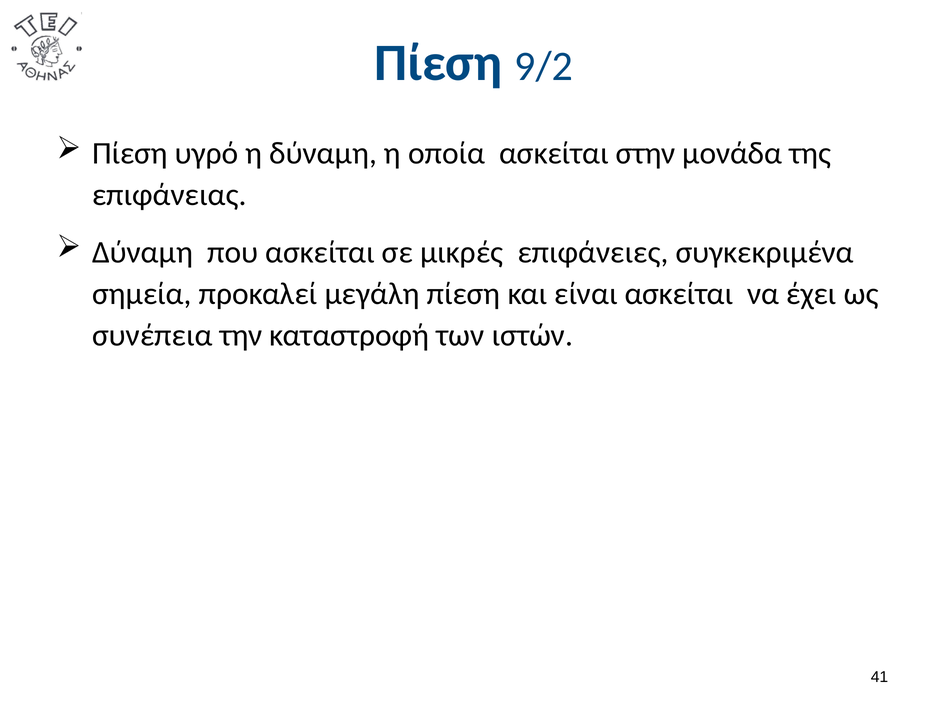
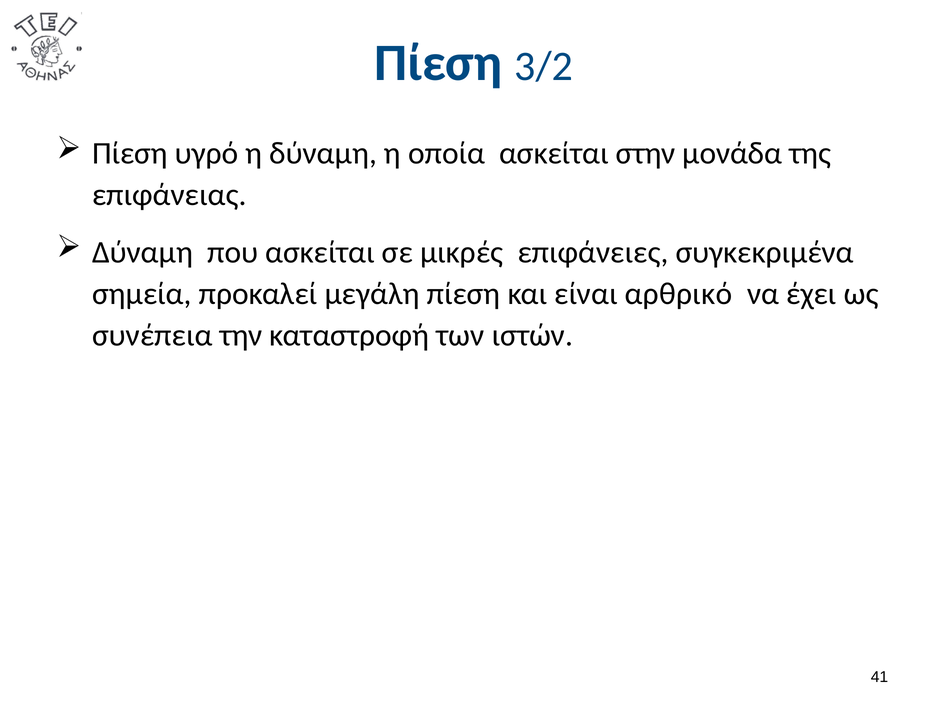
9/2: 9/2 -> 3/2 (544, 66)
είναι ασκείται: ασκείται -> αρθρικό (679, 294)
